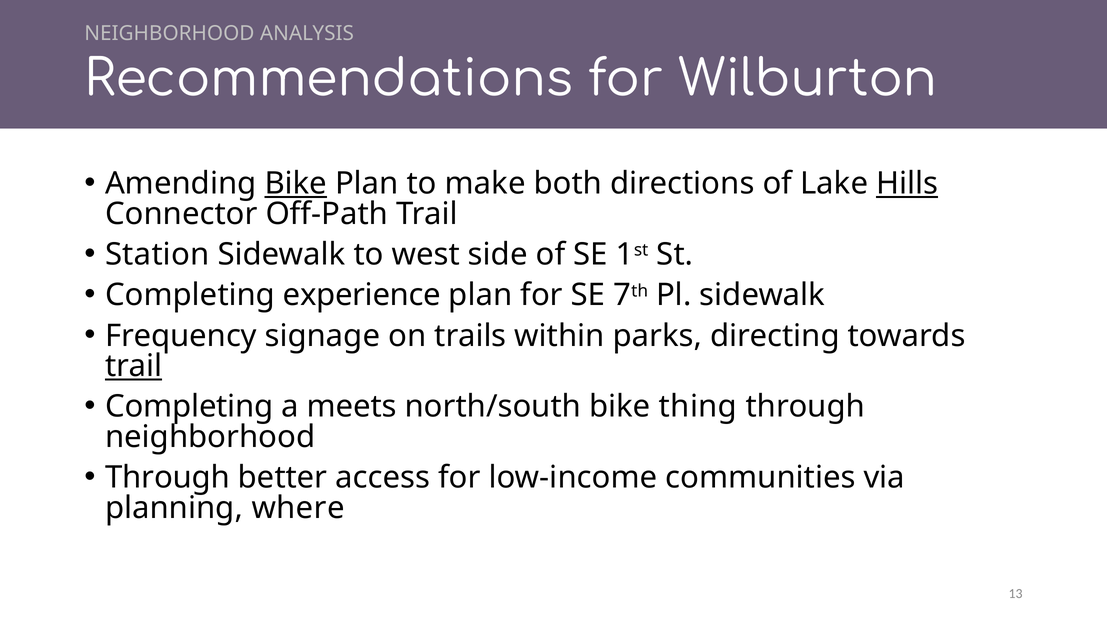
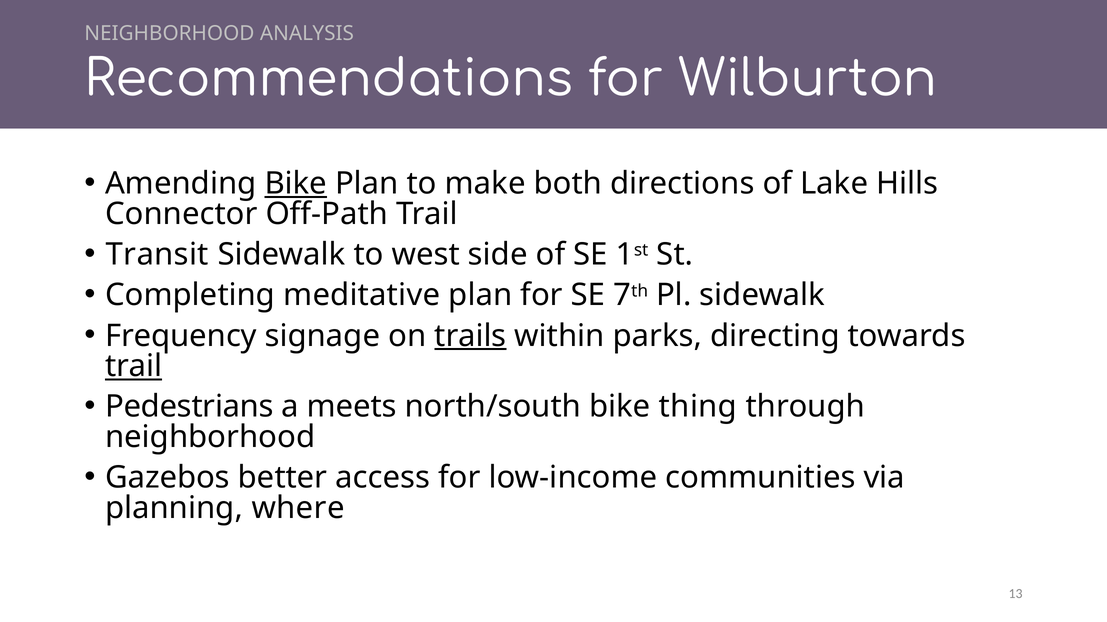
Hills underline: present -> none (907, 184)
Station: Station -> Transit (157, 255)
experience: experience -> meditative (362, 295)
trails underline: none -> present (470, 336)
Completing: Completing -> Pedestrians (189, 407)
Through: Through -> Gazebos (168, 478)
